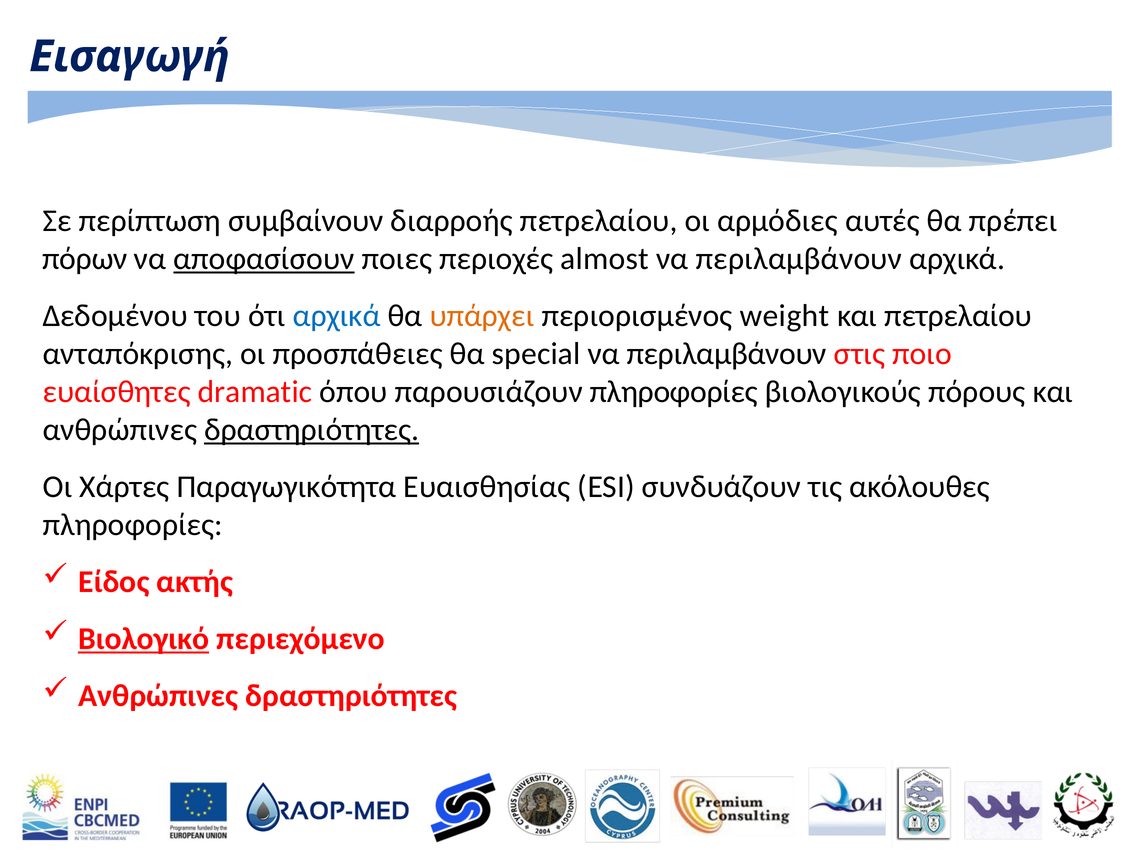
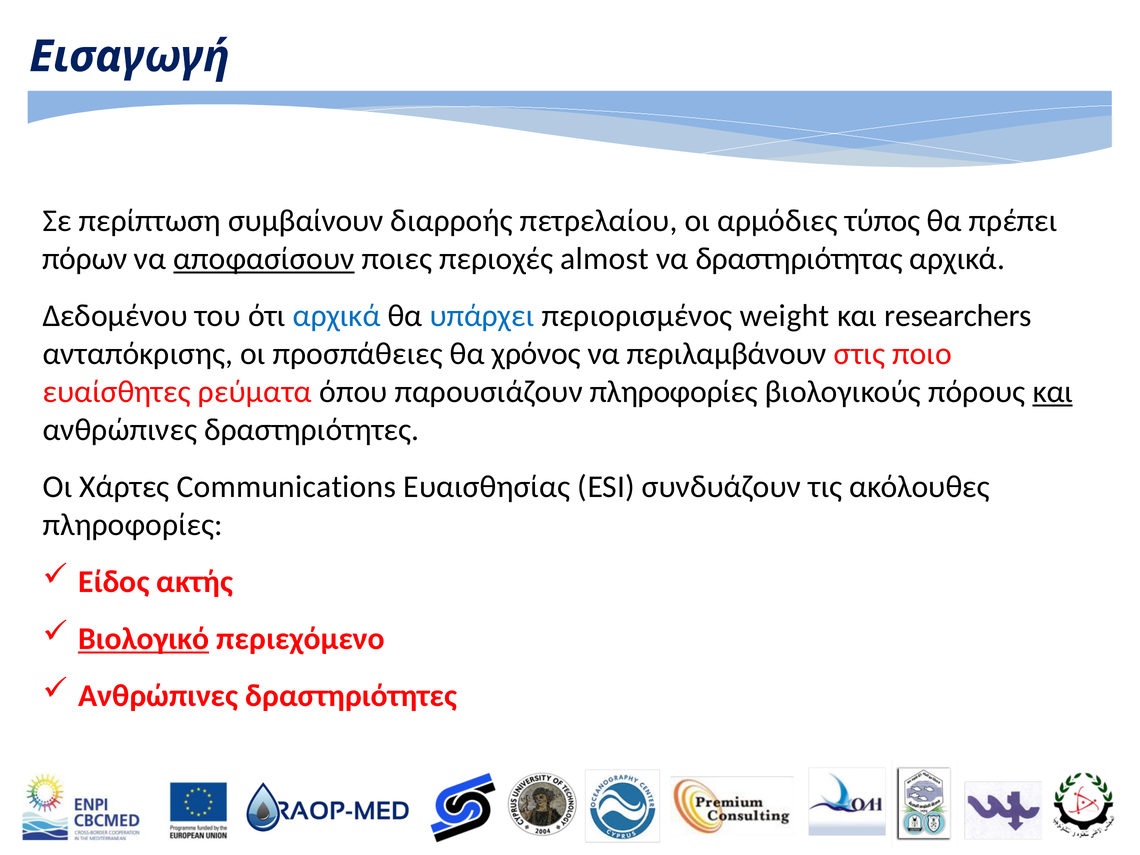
αυτές: αυτές -> τύπος (883, 221)
περιλαμβάνουν: περιλαμβάνουν -> δραστηριότητας (799, 259)
υπάρχει colour: orange -> blue (482, 316)
και πετρελαίου: πετρελαίου -> researchers (958, 316)
special: special -> χρόνος (536, 354)
dramatic: dramatic -> ρεύματα (255, 392)
και underline: none -> present (1053, 392)
δραστηριότητες underline: present -> none (312, 430)
Παραγωγικότητα: Παραγωγικότητα -> Communications (286, 487)
